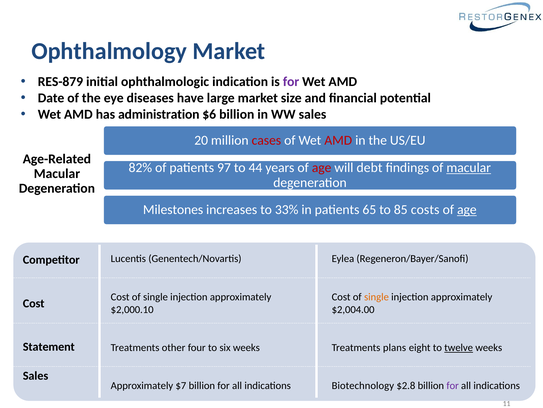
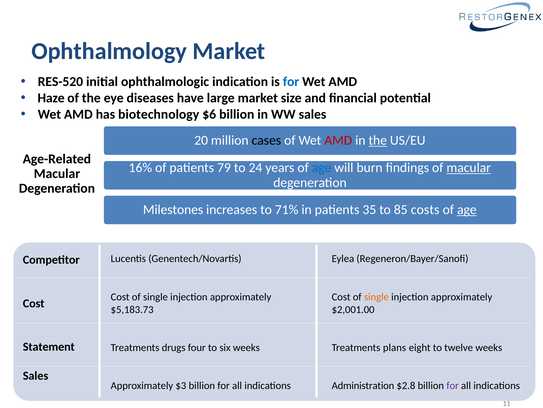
RES-879: RES-879 -> RES-520 (60, 82)
for colour: purple -> blue (291, 82)
Date: Date -> Haze (51, 98)
administration: administration -> biotechnology (159, 114)
cases colour: red -> black (266, 140)
the underline: none -> present (378, 140)
82%: 82% -> 16% (140, 168)
97: 97 -> 79 (224, 168)
44: 44 -> 24 (255, 168)
age colour: red -> blue (322, 168)
debt: debt -> burn (370, 168)
33%: 33% -> 71% (287, 209)
65: 65 -> 35 (369, 209)
$2,004.00: $2,004.00 -> $2,001.00 (353, 309)
$2,000.10: $2,000.10 -> $5,183.73 (132, 309)
other: other -> drugs (174, 347)
twelve underline: present -> none (459, 347)
$7: $7 -> $3 (181, 385)
Biotechnology: Biotechnology -> Administration (363, 385)
